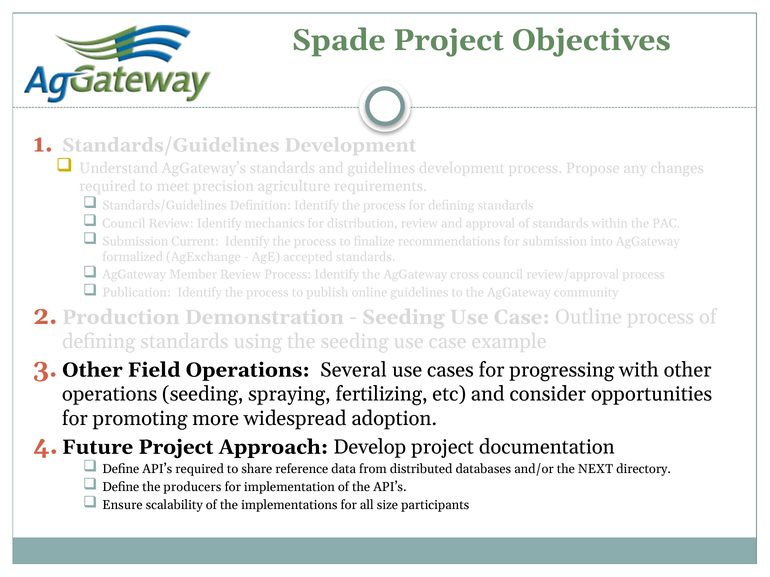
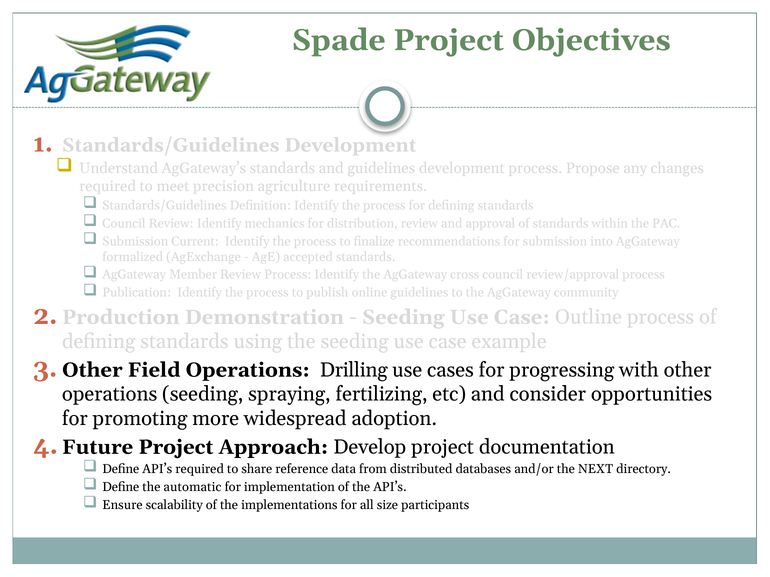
Several: Several -> Drilling (354, 370)
producers: producers -> automatic (192, 487)
